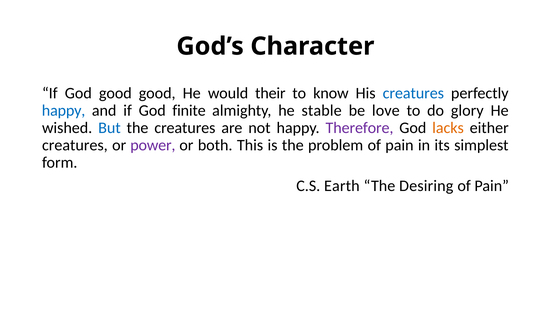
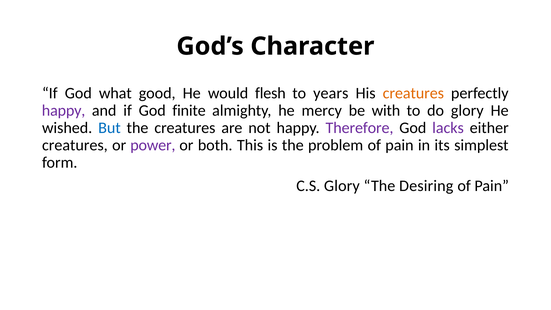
God good: good -> what (115, 93)
their: their -> flesh (270, 93)
know: know -> years (331, 93)
creatures colour: blue -> orange (413, 93)
happy colour: blue -> purple (64, 111)
stable: stable -> mercy (322, 111)
love: love -> with (386, 111)
lacks colour: orange -> purple (448, 128)
C.S Earth: Earth -> Glory (342, 186)
